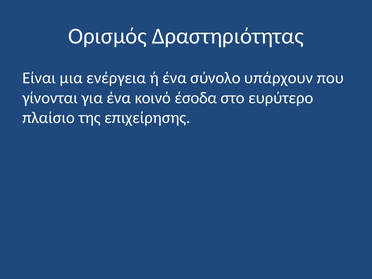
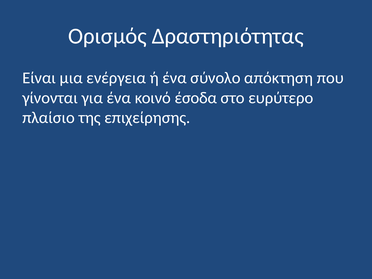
υπάρχουν: υπάρχουν -> απόκτηση (279, 78)
